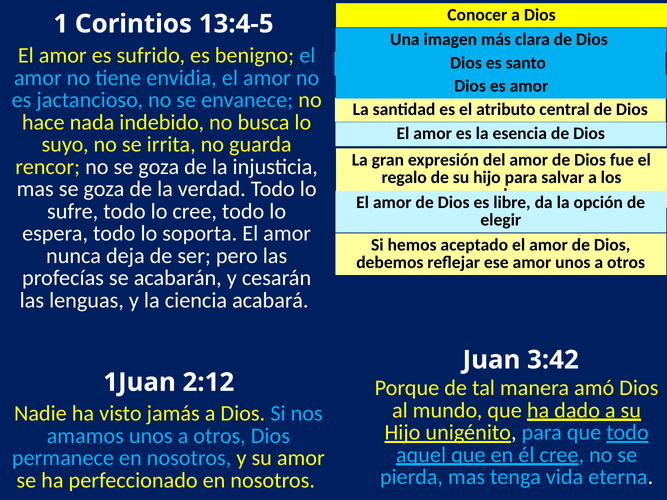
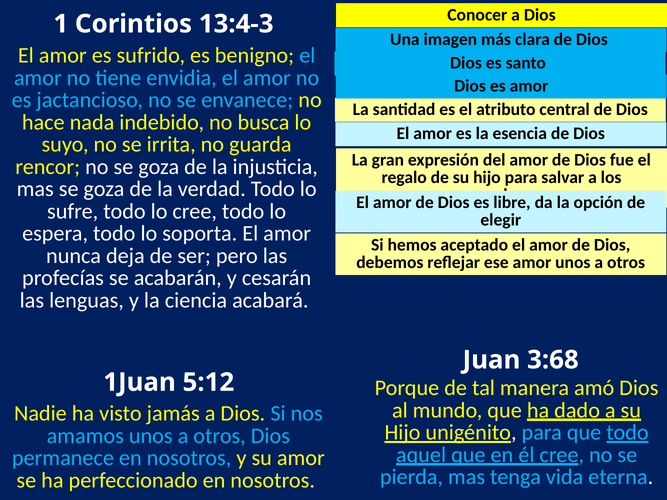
13:4-5: 13:4-5 -> 13:4-3 (236, 24)
3:42: 3:42 -> 3:68 (553, 360)
2:12: 2:12 -> 5:12 (208, 382)
